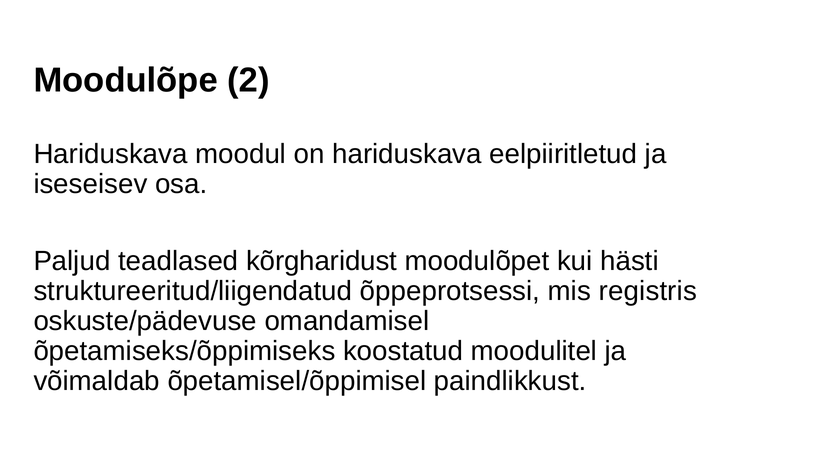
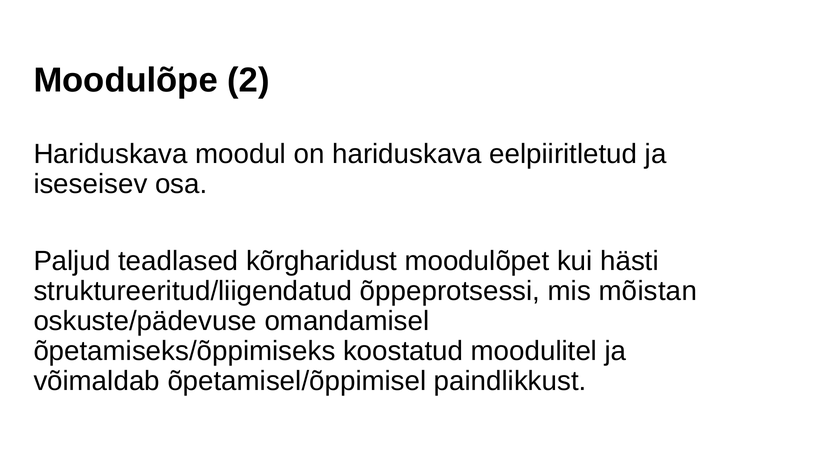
registris: registris -> mõistan (648, 291)
